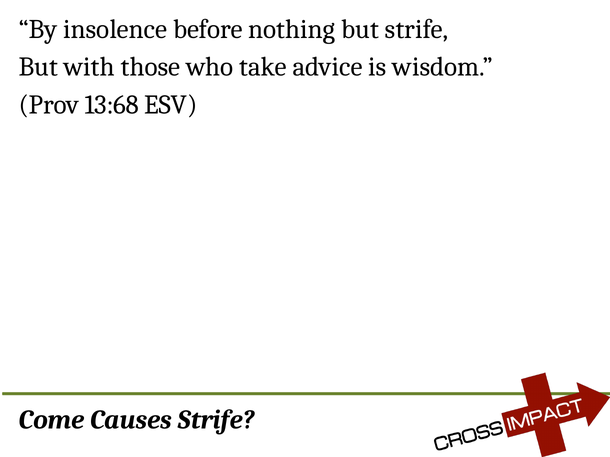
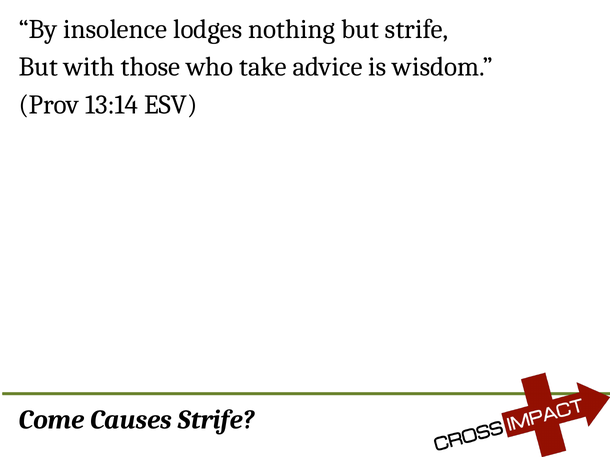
before: before -> lodges (208, 29)
13:68: 13:68 -> 13:14 (112, 105)
